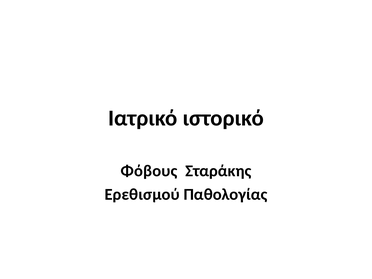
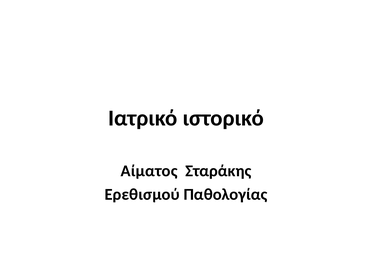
Φόβους: Φόβους -> Αίματος (149, 171)
